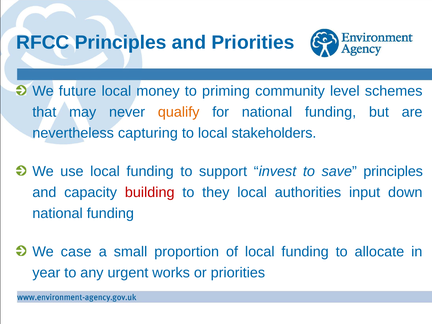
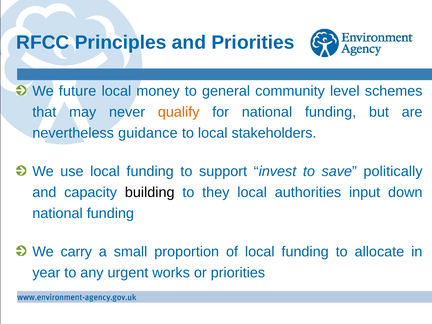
priming: priming -> general (226, 91)
capturing: capturing -> guidance (148, 133)
save principles: principles -> politically (393, 171)
building colour: red -> black (150, 192)
case: case -> carry (76, 252)
